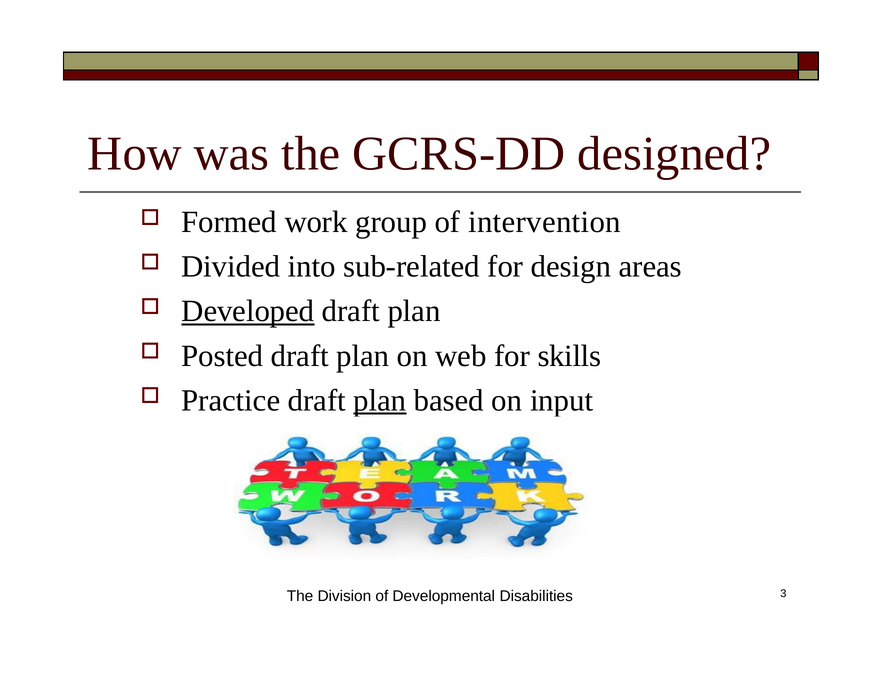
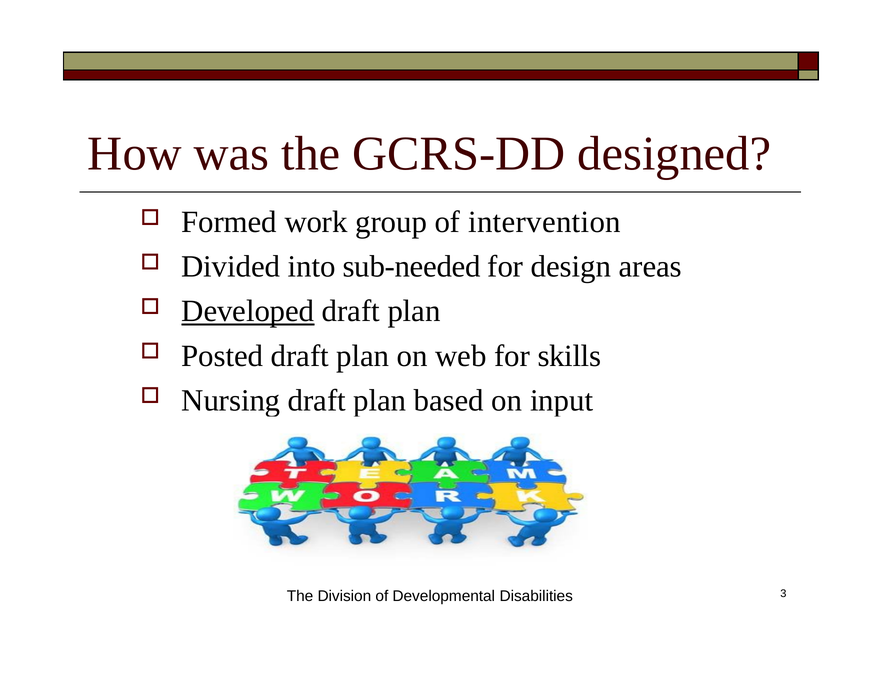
sub-related: sub-related -> sub-needed (412, 267)
Practice: Practice -> Nursing (231, 401)
plan underline: present -> none (380, 401)
